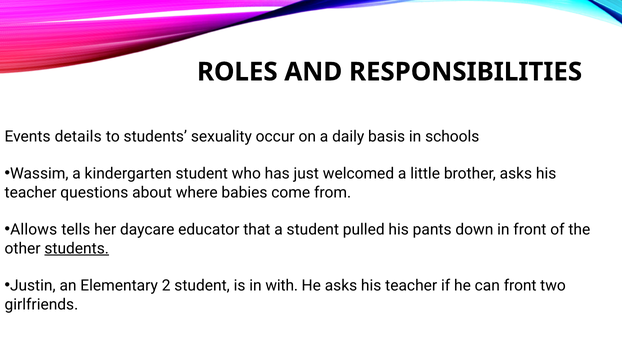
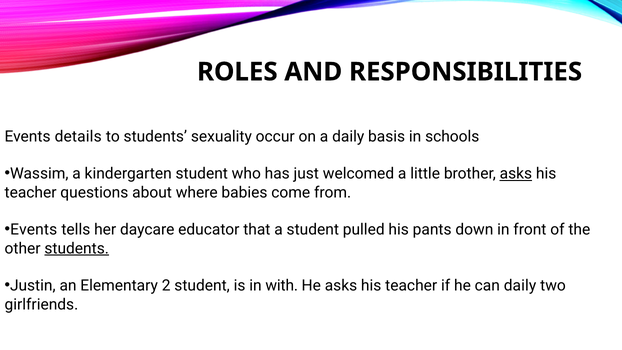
asks underline: none -> present (516, 174)
Allows: Allows -> Events (34, 230)
can front: front -> daily (520, 286)
